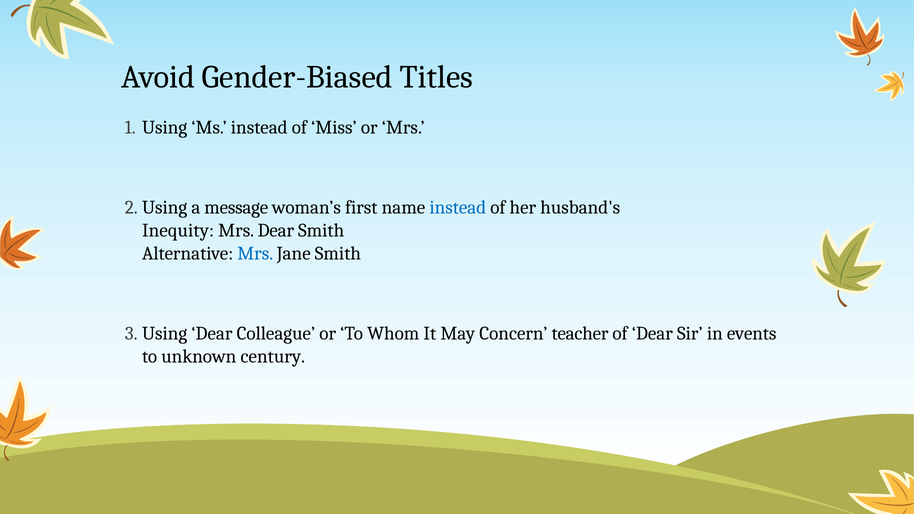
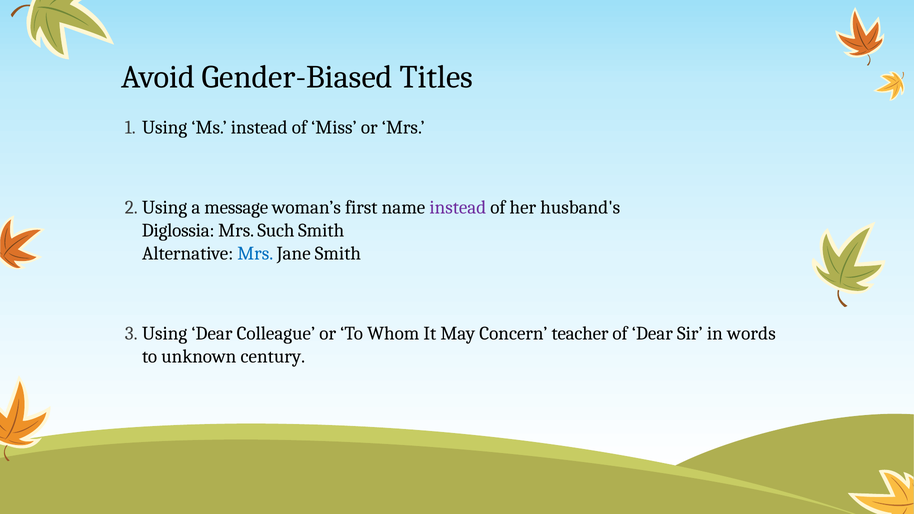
instead colour: blue -> purple (458, 208)
Inequity: Inequity -> Diglossia (178, 231)
Mrs Dear: Dear -> Such (276, 231)
events: events -> words (752, 333)
